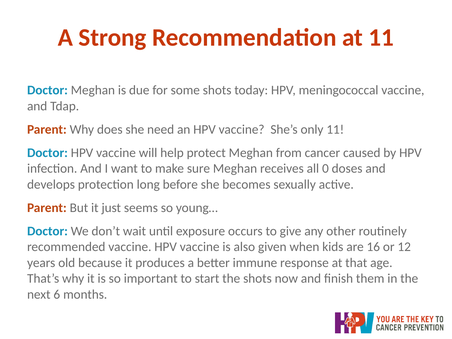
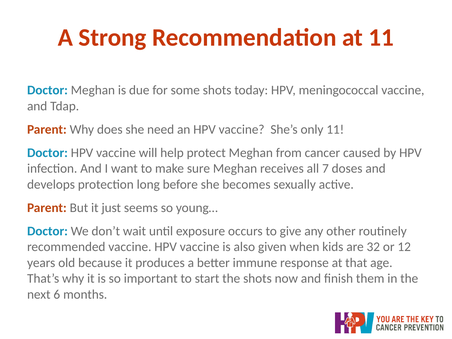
0: 0 -> 7 (325, 169)
16: 16 -> 32 (373, 247)
